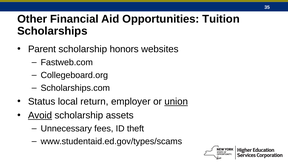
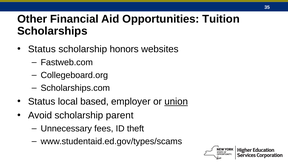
Parent: Parent -> Status (42, 49)
return: return -> based (94, 101)
Avoid underline: present -> none (40, 115)
assets: assets -> parent (120, 115)
